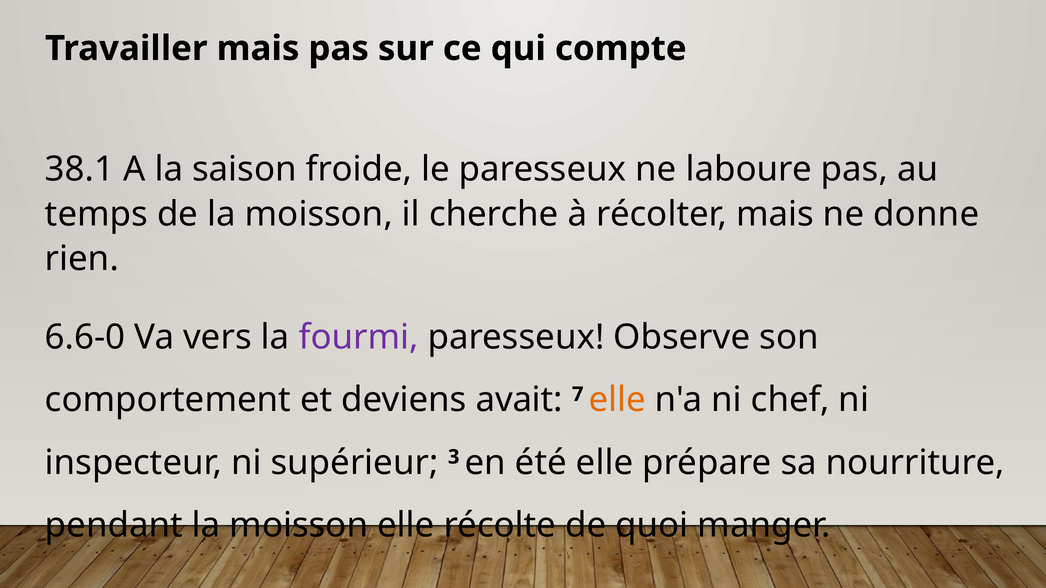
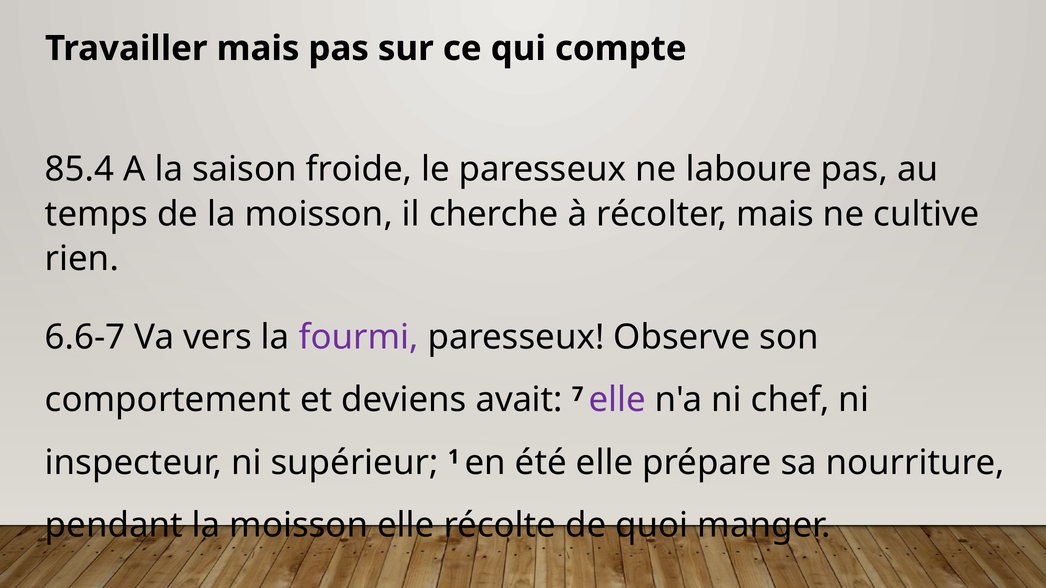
38.1: 38.1 -> 85.4 (80, 169)
donne: donne -> cultive (926, 214)
6.6-0: 6.6-0 -> 6.6-7 (85, 337)
elle colour: orange -> purple (617, 400)
3: 3 -> 1 (454, 457)
